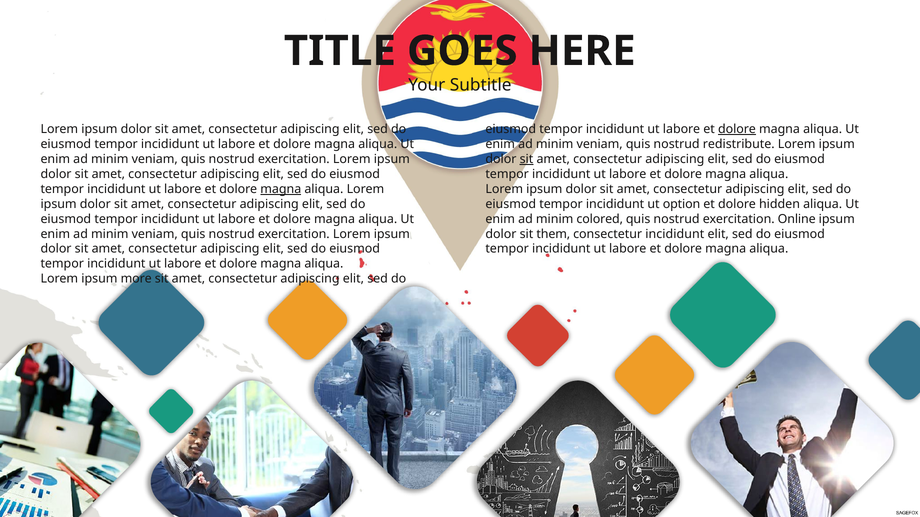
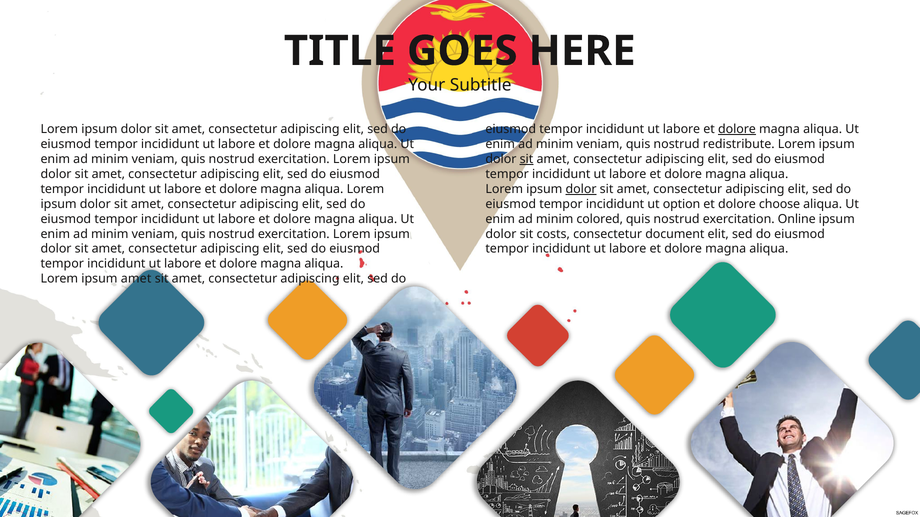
magna underline: present -> none (281, 189)
dolor underline: none -> present (581, 189)
hidden: hidden -> choose (780, 204)
them: them -> costs (553, 234)
consectetur incididunt: incididunt -> document (675, 234)
ipsum more: more -> amet (136, 279)
